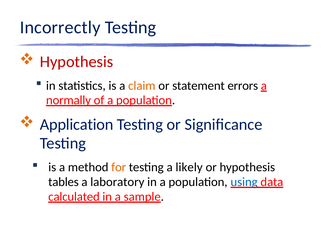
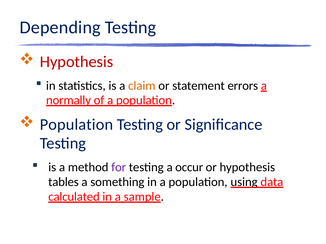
Incorrectly: Incorrectly -> Depending (60, 27)
Application: Application -> Population (77, 125)
for colour: orange -> purple (119, 168)
likely: likely -> occur (189, 168)
laboratory: laboratory -> something (117, 182)
using colour: blue -> black (244, 182)
